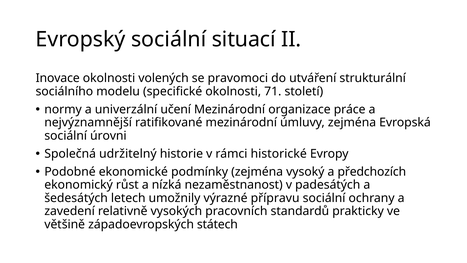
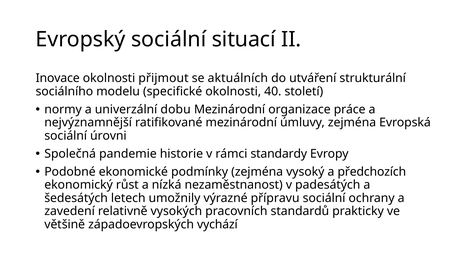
volených: volených -> přijmout (163, 78)
pravomoci: pravomoci -> aktuálních (238, 78)
71: 71 -> 40 (273, 91)
učení: učení -> dobu (176, 109)
udržitelný: udržitelný -> pandemie (128, 154)
historické: historické -> standardy (279, 154)
státech: státech -> vychází (217, 224)
